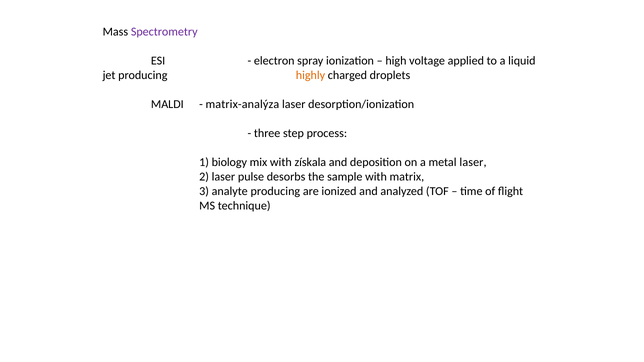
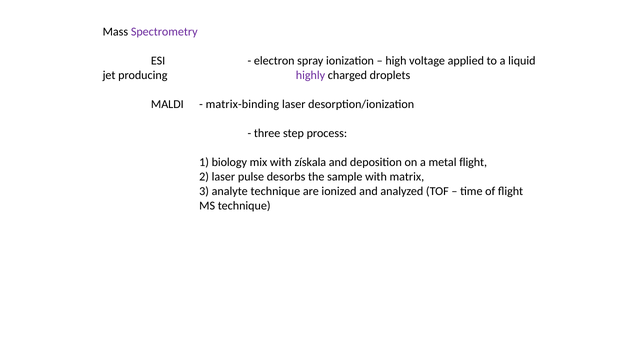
highly colour: orange -> purple (311, 75)
matrix-analýza: matrix-analýza -> matrix-binding (242, 104)
metal laser: laser -> flight (473, 162)
analyte producing: producing -> technique (275, 191)
